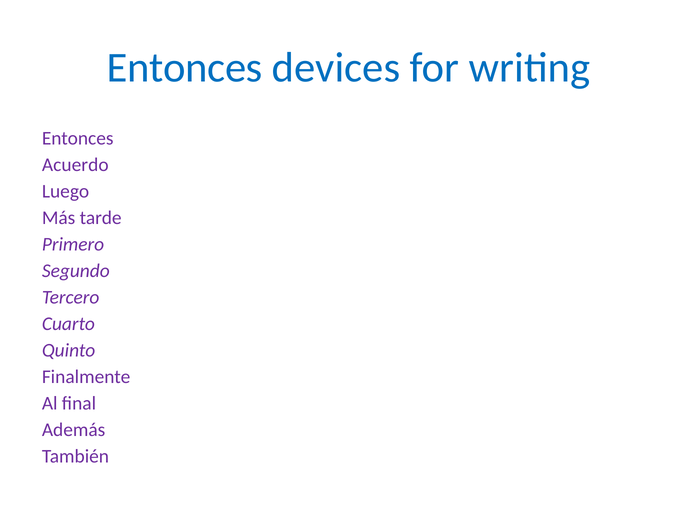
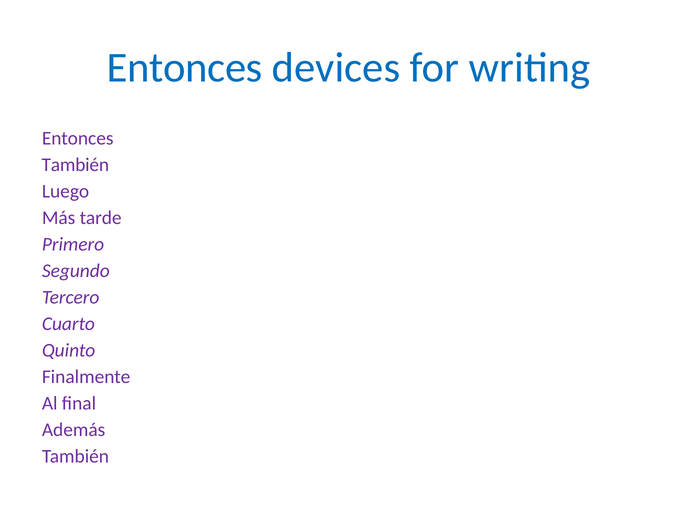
Acuerdo: Acuerdo -> También (75, 165)
